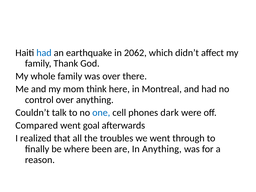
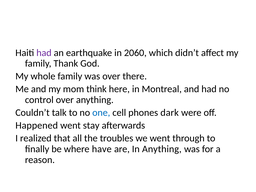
had colour: blue -> purple (44, 53)
2062: 2062 -> 2060 (135, 53)
Compared: Compared -> Happened (37, 125)
goal: goal -> stay (91, 125)
been: been -> have (102, 149)
